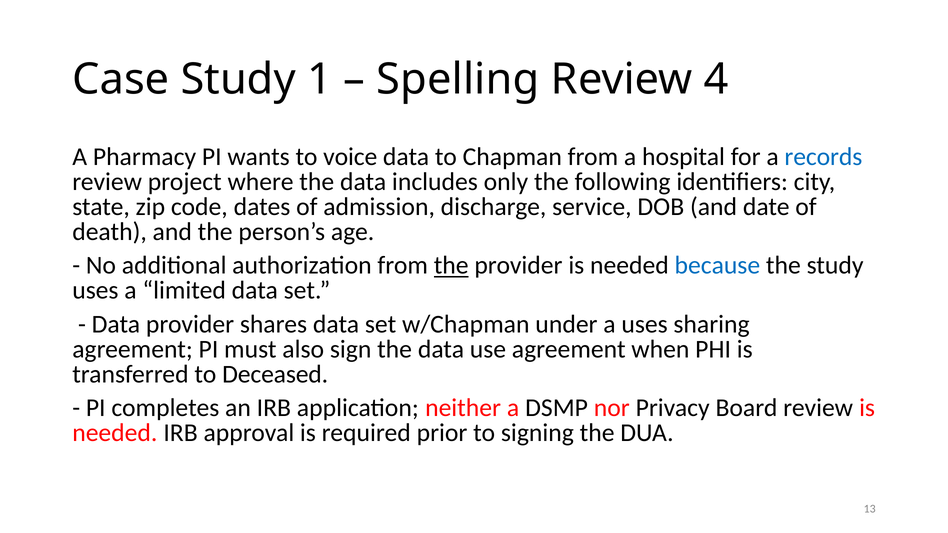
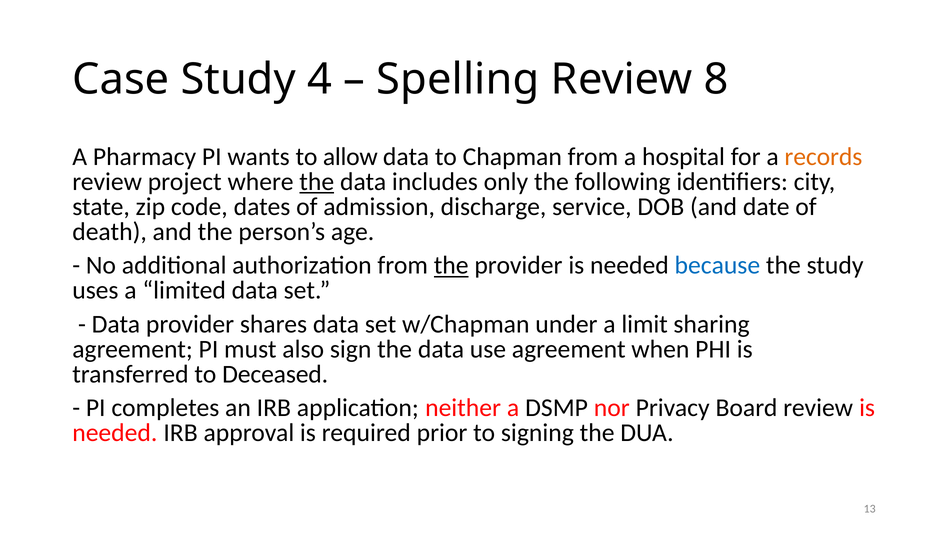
1: 1 -> 4 (320, 80)
4: 4 -> 8 (716, 80)
voice: voice -> allow (350, 157)
records colour: blue -> orange (823, 157)
the underline: none -> present (317, 182)
a uses: uses -> limit (645, 324)
